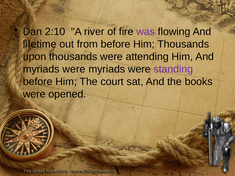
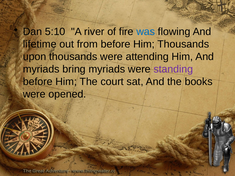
2:10: 2:10 -> 5:10 (55, 32)
was colour: purple -> blue (146, 32)
were: were -> bring (74, 69)
